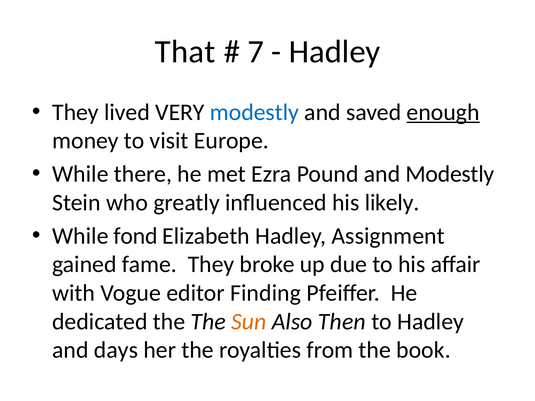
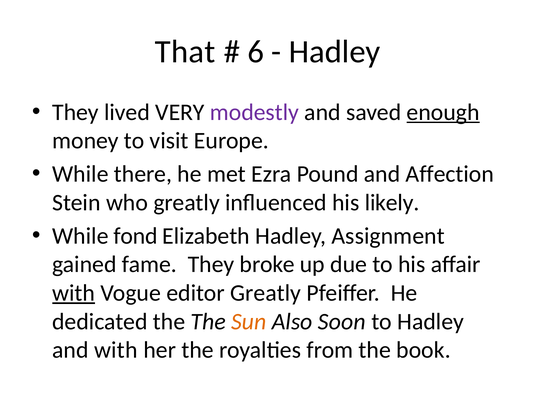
7: 7 -> 6 (256, 52)
modestly colour: blue -> purple (254, 112)
and Modestly: Modestly -> Affection (450, 174)
with underline: none -> present (74, 293)
editor Finding: Finding -> Greatly (266, 293)
Then: Then -> Soon (342, 322)
and days: days -> with (116, 350)
